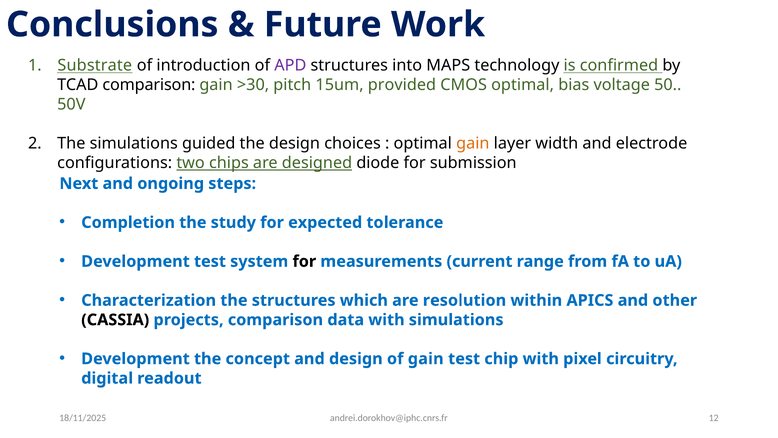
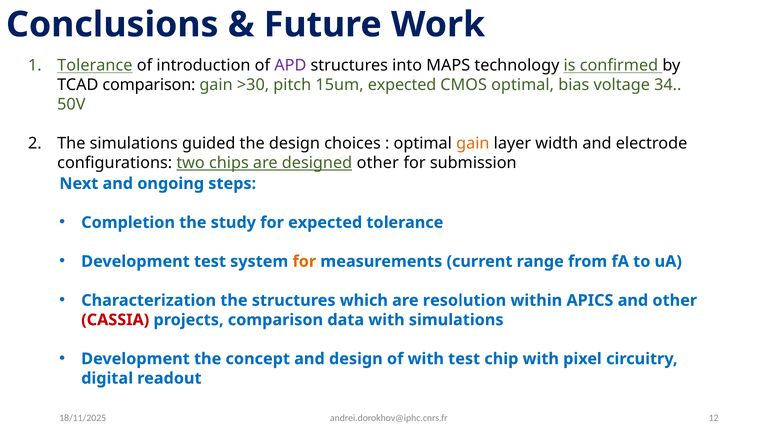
Substrate: Substrate -> Tolerance (95, 65)
15um provided: provided -> expected (402, 85)
50: 50 -> 34 (668, 85)
designed diode: diode -> other (378, 163)
for colour: black -> orange (304, 261)
CASSIA colour: black -> red (115, 320)
of gain: gain -> with (426, 359)
